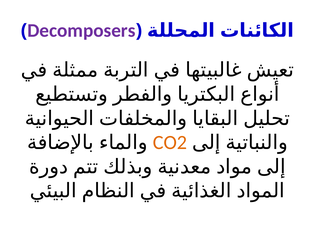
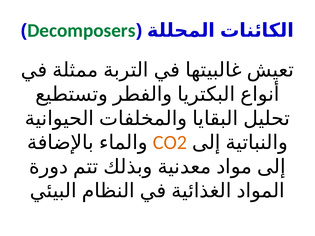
Decomposers colour: purple -> green (81, 30)
